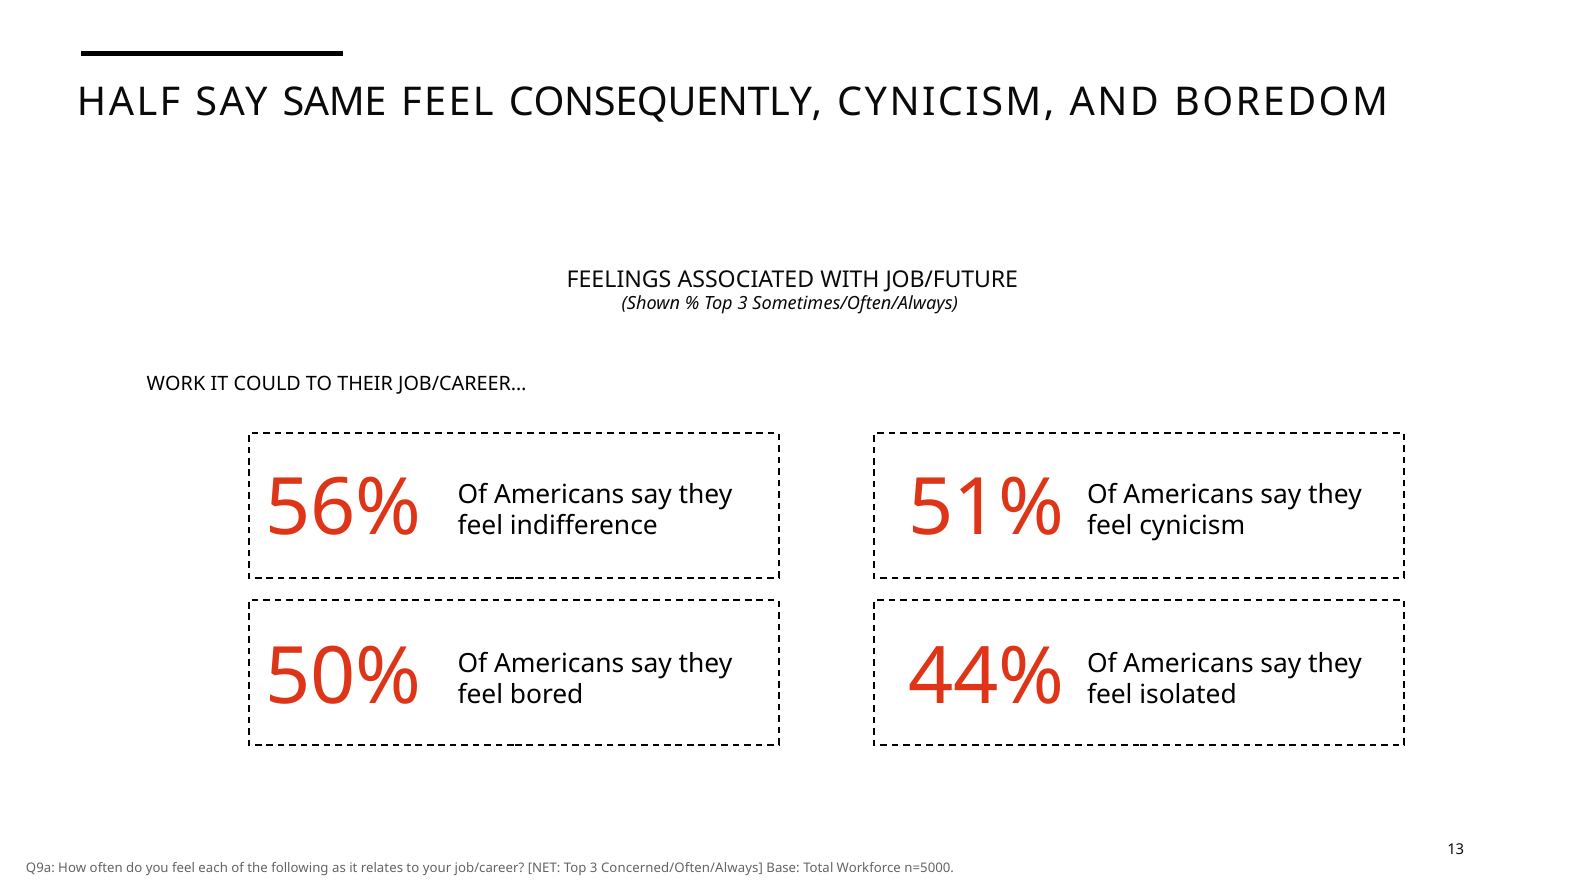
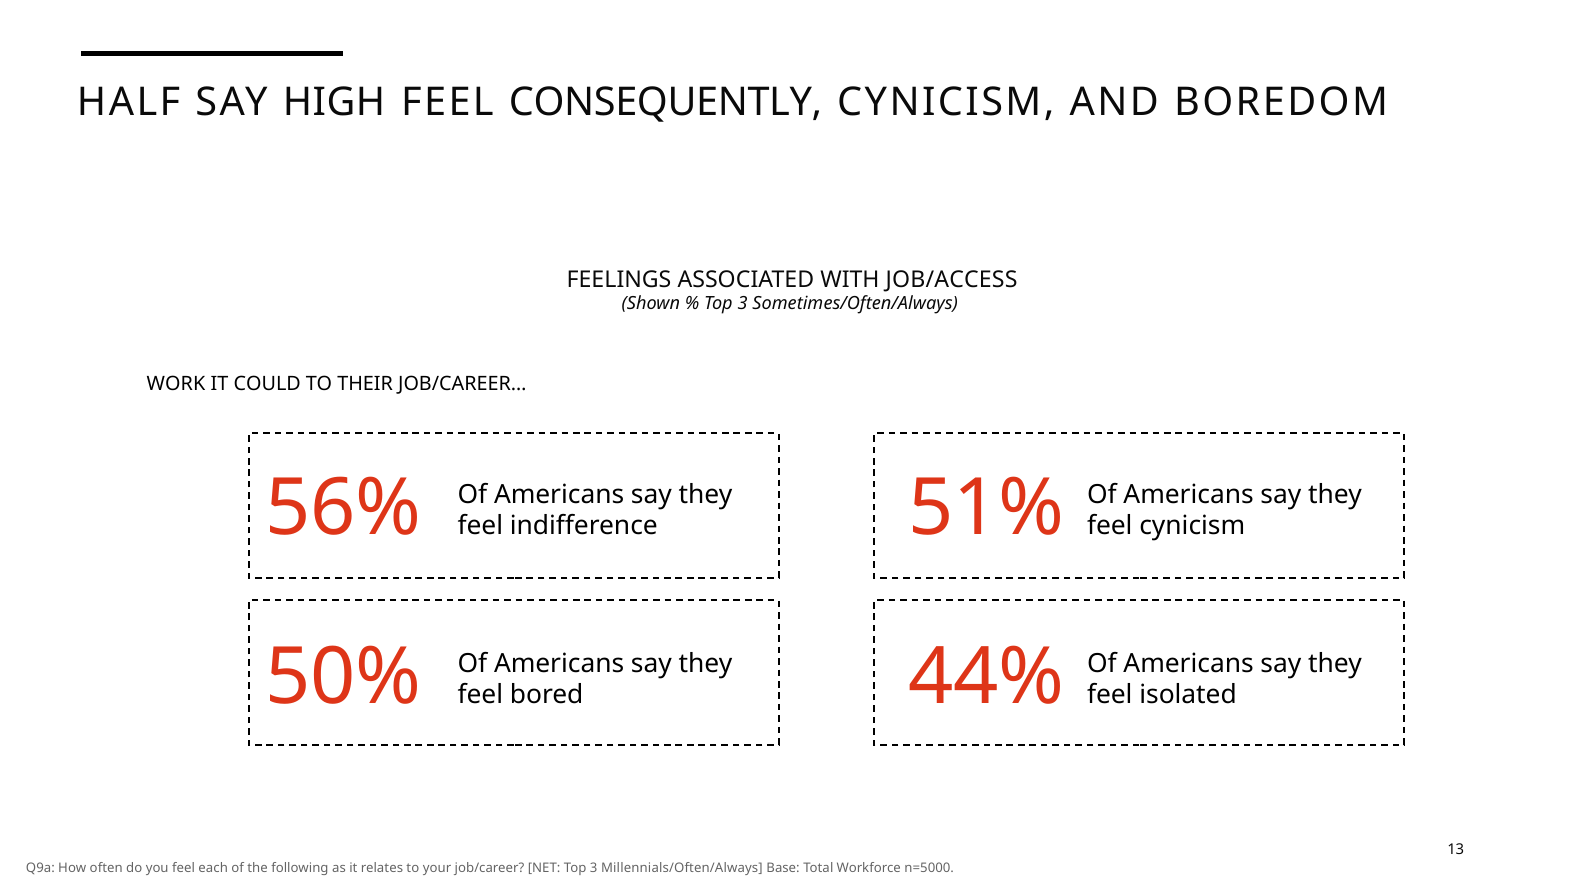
SAME: SAME -> HIGH (334, 102)
JOB/FUTURE: JOB/FUTURE -> JOB/ACCESS (952, 280)
Concerned/Often/Always: Concerned/Often/Always -> Millennials/Often/Always (682, 869)
